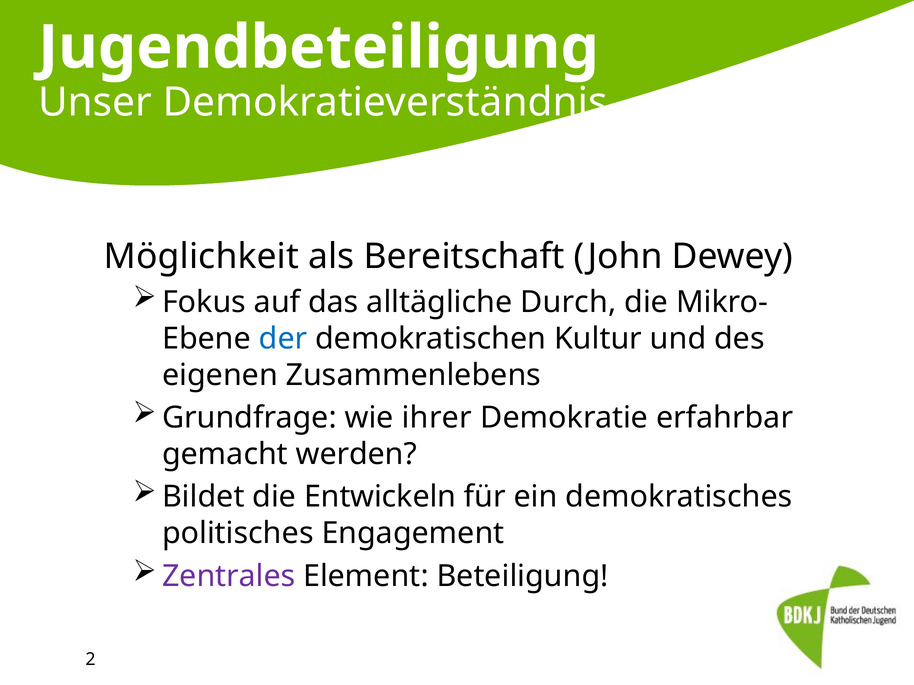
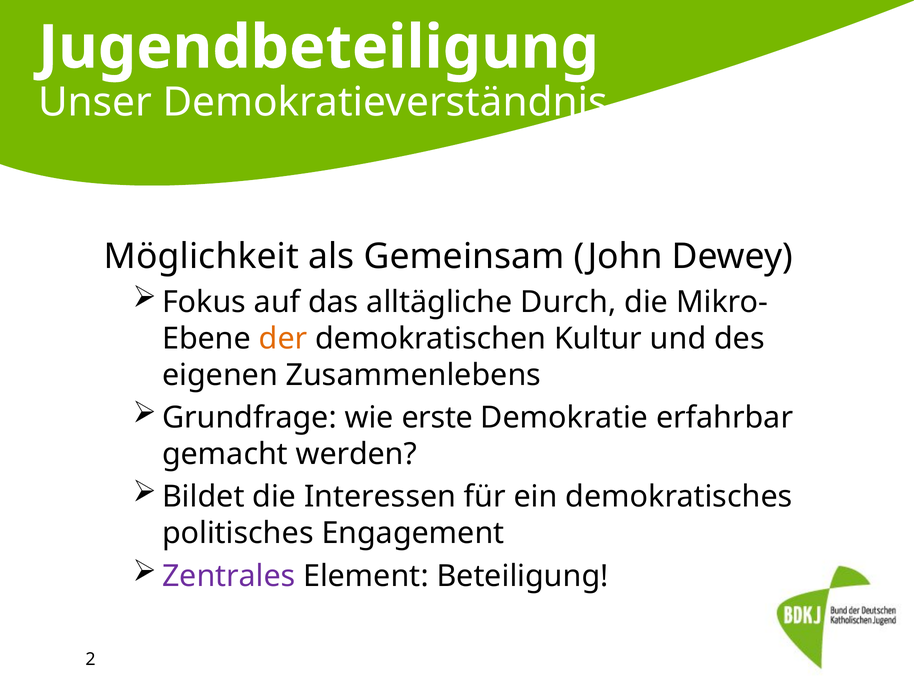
Bereitschaft: Bereitschaft -> Gemeinsam (464, 257)
der colour: blue -> orange (283, 339)
ihrer: ihrer -> erste (437, 418)
Entwickeln: Entwickeln -> Interessen (380, 497)
